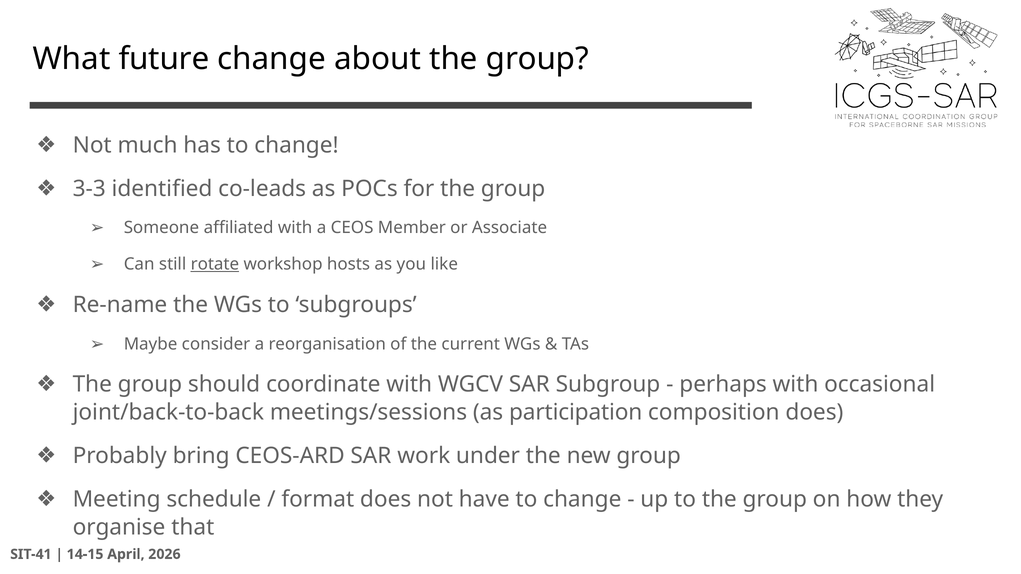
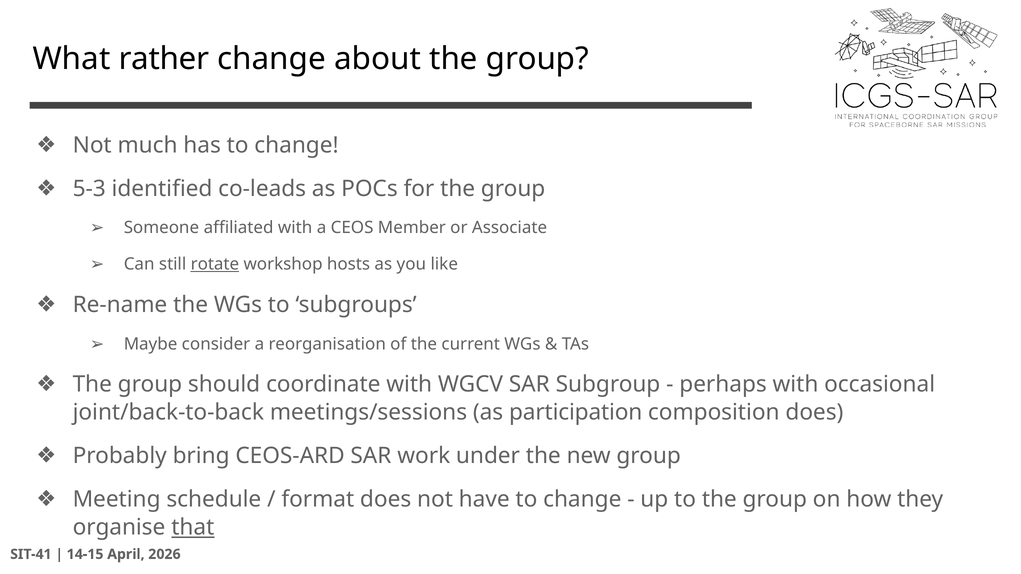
future: future -> rather (164, 59)
3-3: 3-3 -> 5-3 (89, 189)
that underline: none -> present (193, 528)
